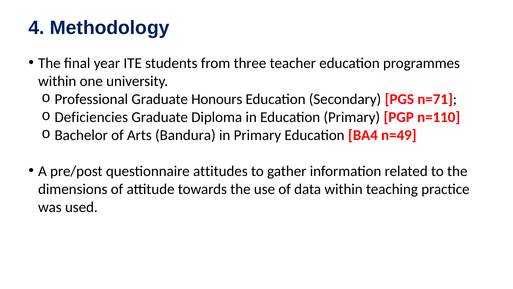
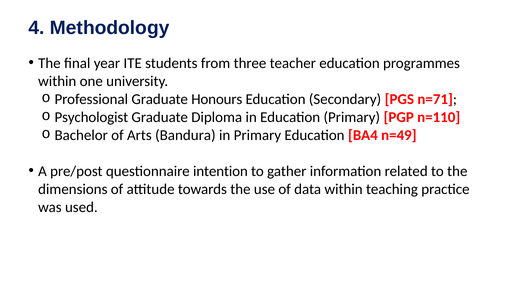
Deficiencies: Deficiencies -> Psychologist (91, 117)
attitudes: attitudes -> intention (220, 171)
